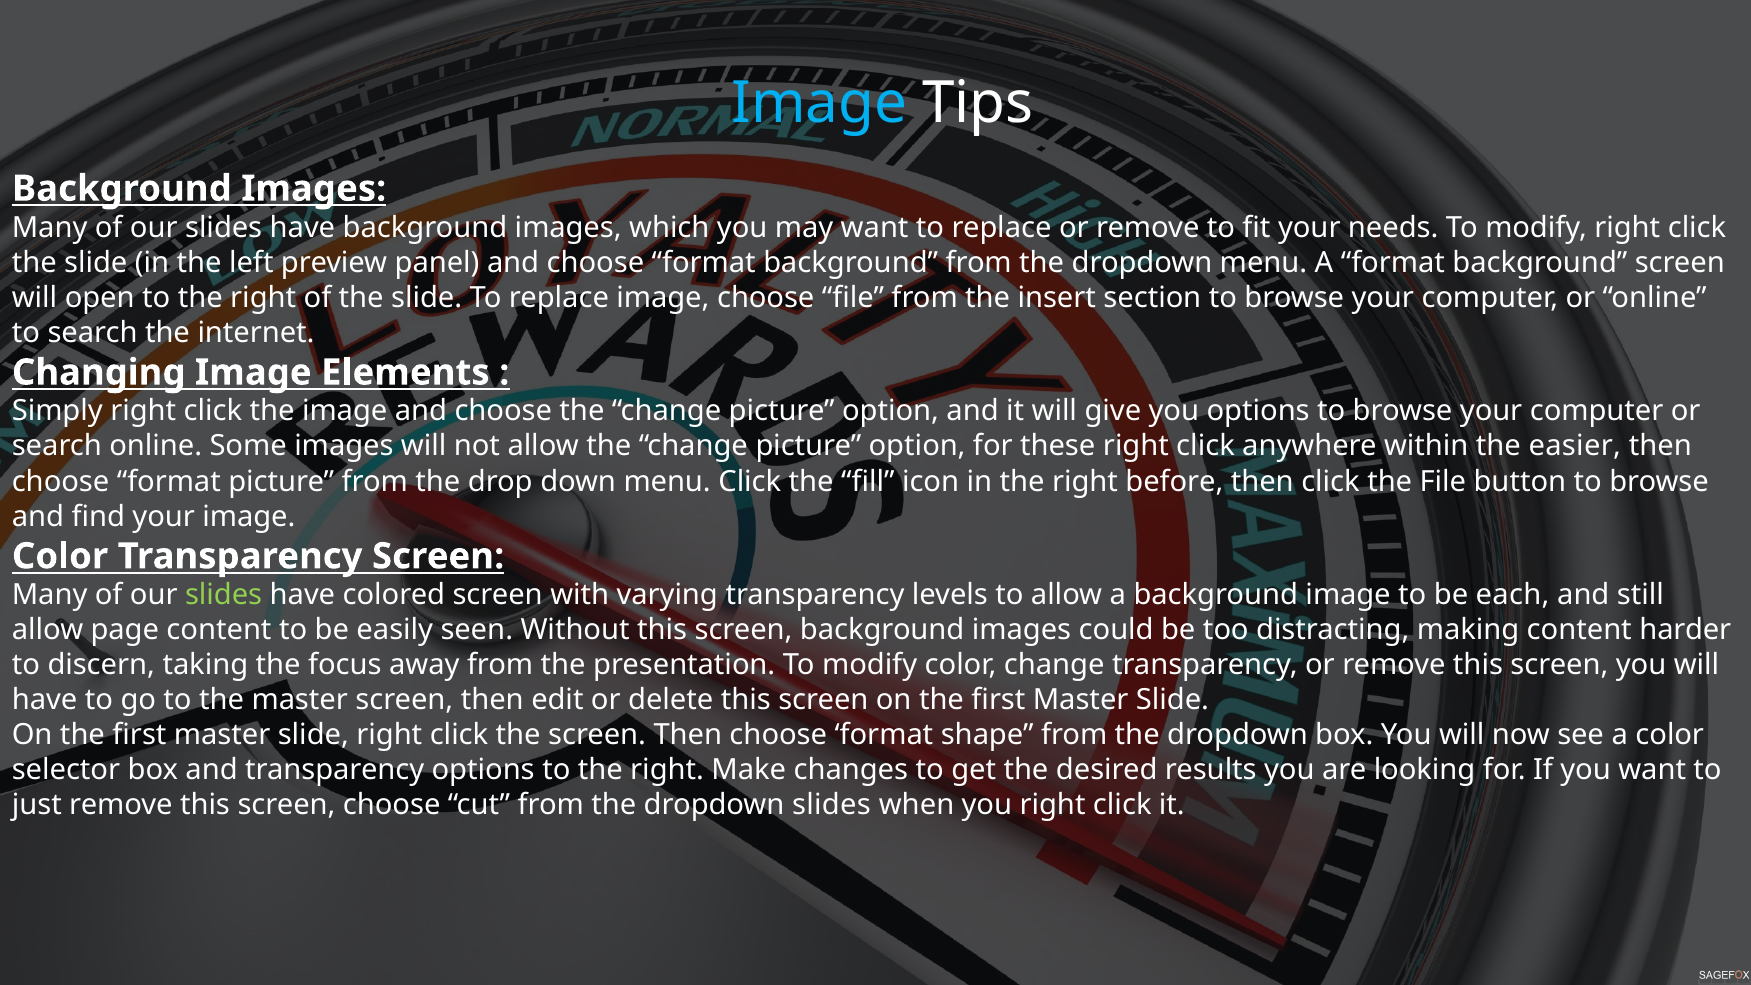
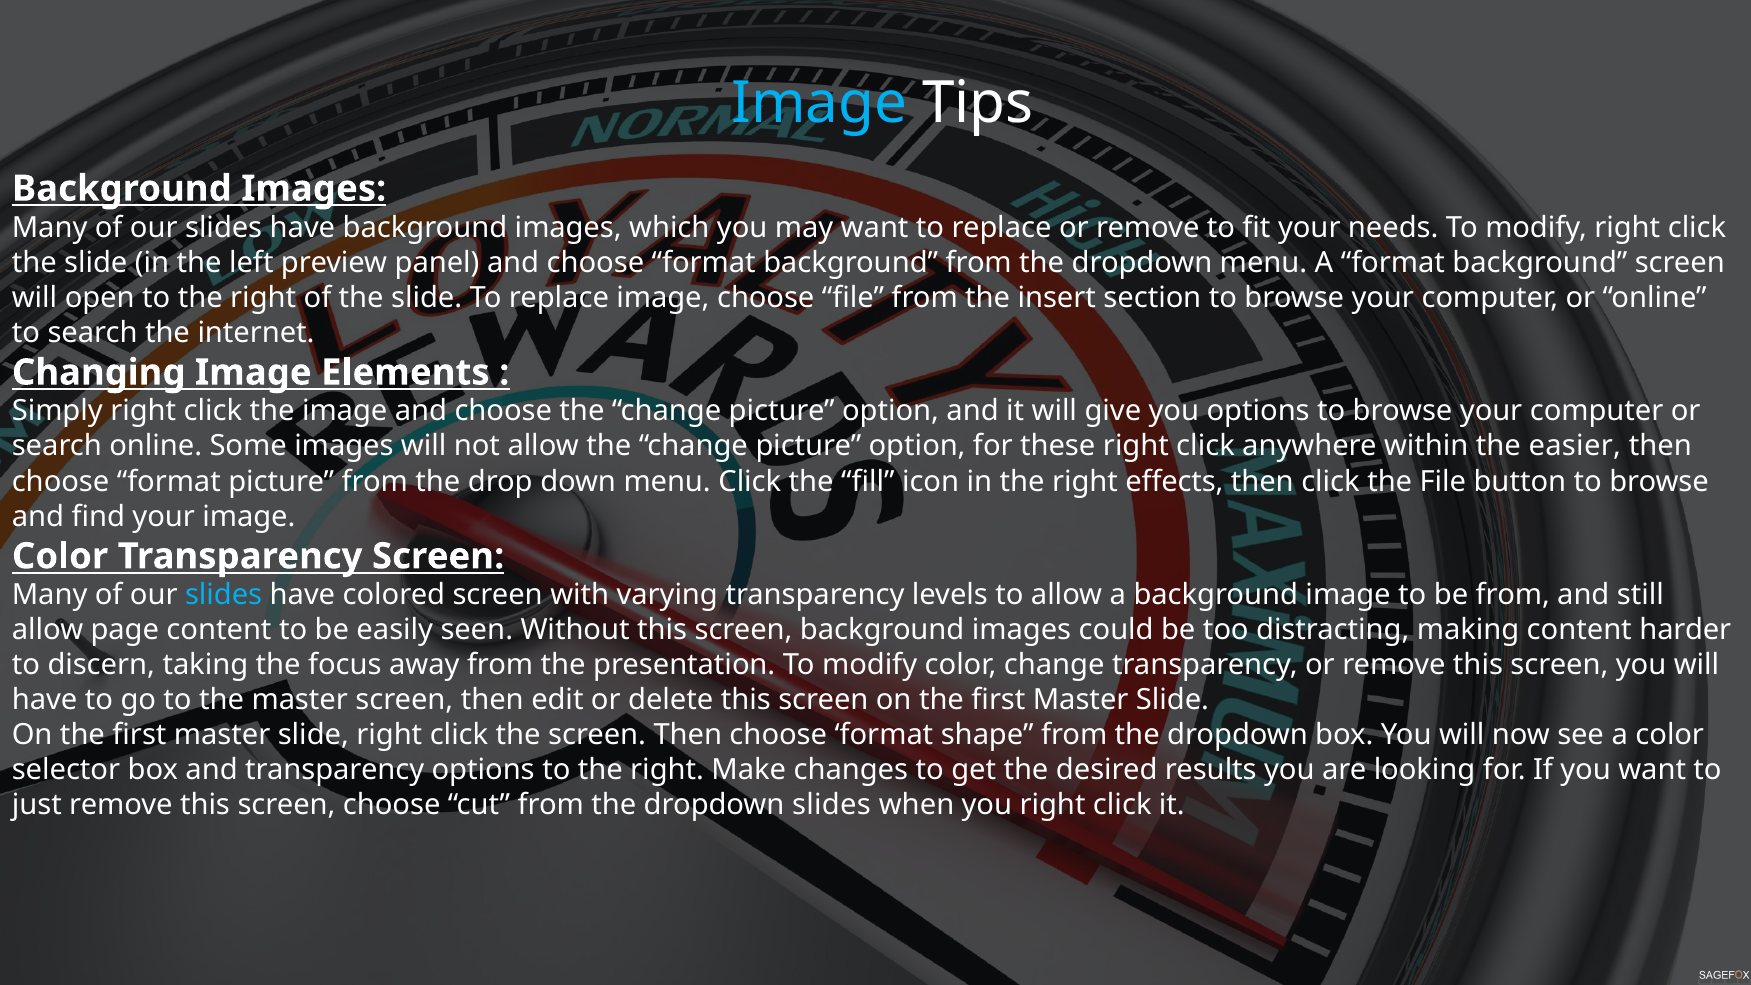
before: before -> effects (1174, 481)
slides colour: light green -> light blue (224, 595)
be each: each -> from (1513, 595)
